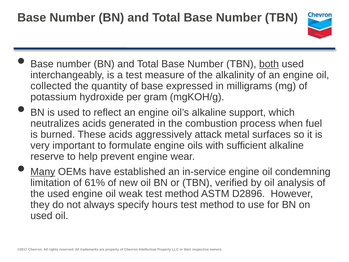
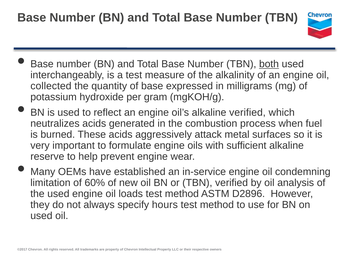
alkaline support: support -> verified (247, 112)
Many underline: present -> none (43, 172)
61%: 61% -> 60% (95, 183)
weak: weak -> loads (131, 194)
